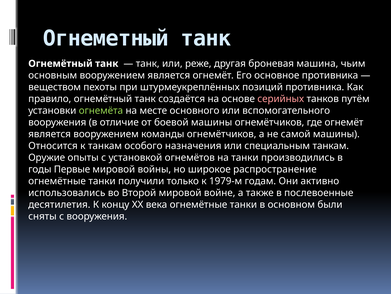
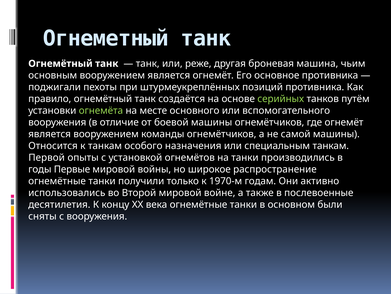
веществом: веществом -> поджигали (55, 87)
серийных colour: pink -> light green (281, 99)
Оружие: Оружие -> Первой (47, 157)
1979-м: 1979-м -> 1970-м (226, 181)
